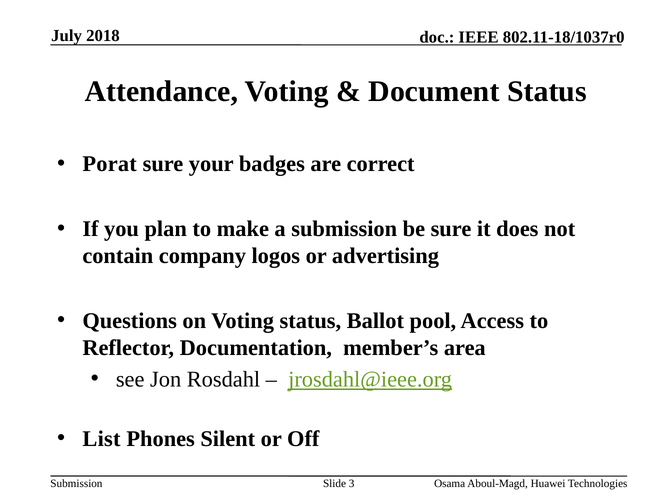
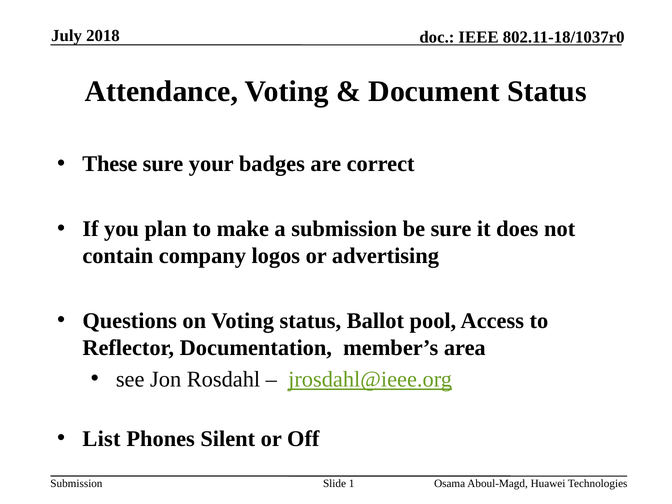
Porat: Porat -> These (110, 164)
3: 3 -> 1 (352, 483)
